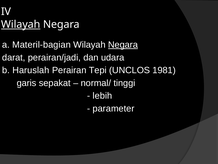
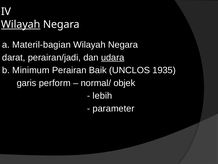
Negara underline: present -> none (123, 45)
udara underline: none -> present (113, 57)
Haruslah: Haruslah -> Minimum (31, 70)
Tepi: Tepi -> Baik (98, 70)
1981: 1981 -> 1935 (164, 70)
sepakat: sepakat -> perform (55, 83)
tinggi: tinggi -> objek (124, 83)
